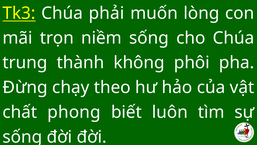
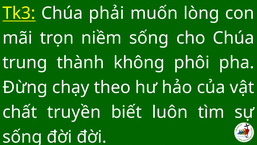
phong: phong -> truyền (74, 112)
